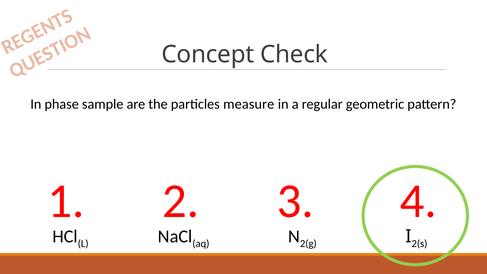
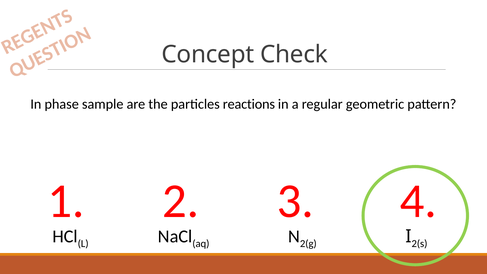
measure: measure -> reactions (249, 104)
